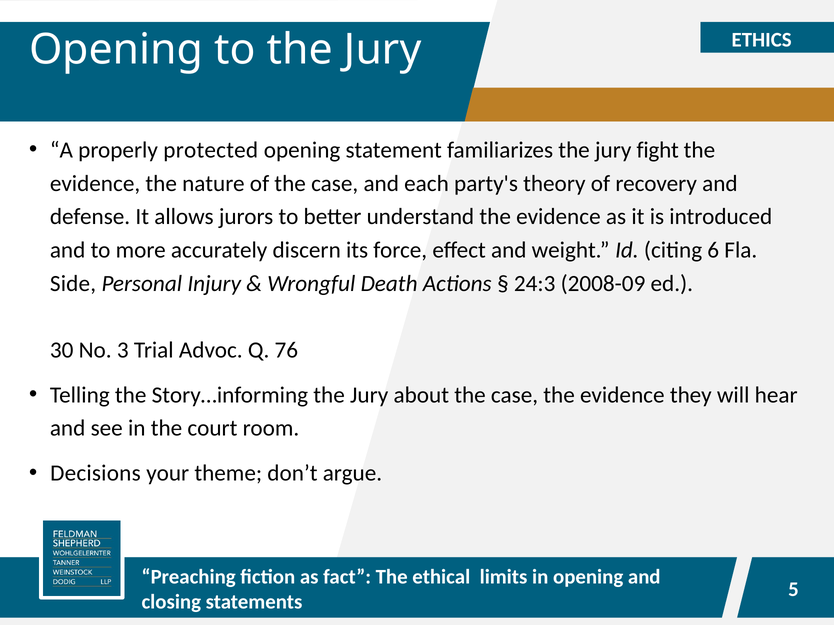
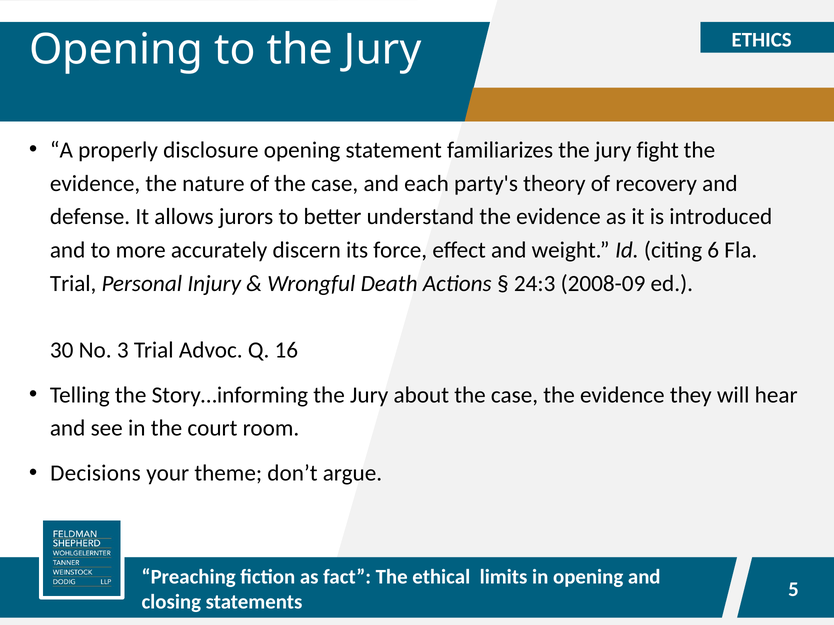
protected: protected -> disclosure (211, 150)
Side: Side -> Trial (73, 284)
76: 76 -> 16 (286, 350)
